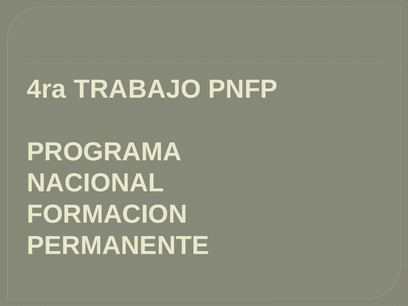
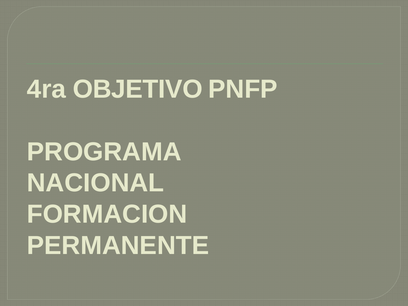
TRABAJO: TRABAJO -> OBJETIVO (138, 89)
